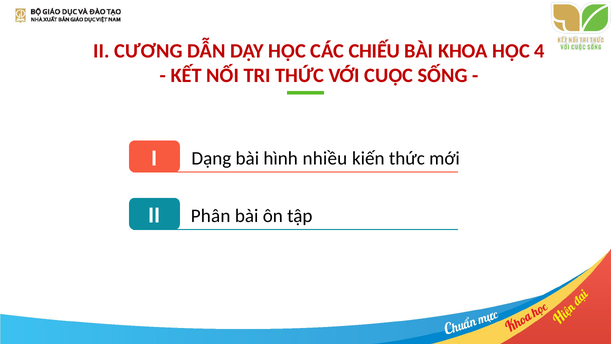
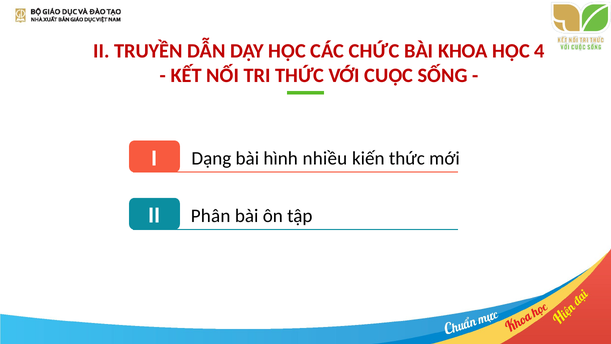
CƯƠNG: CƯƠNG -> TRUYỀN (149, 51)
CHIẾU: CHIẾU -> CHỨC (374, 51)
